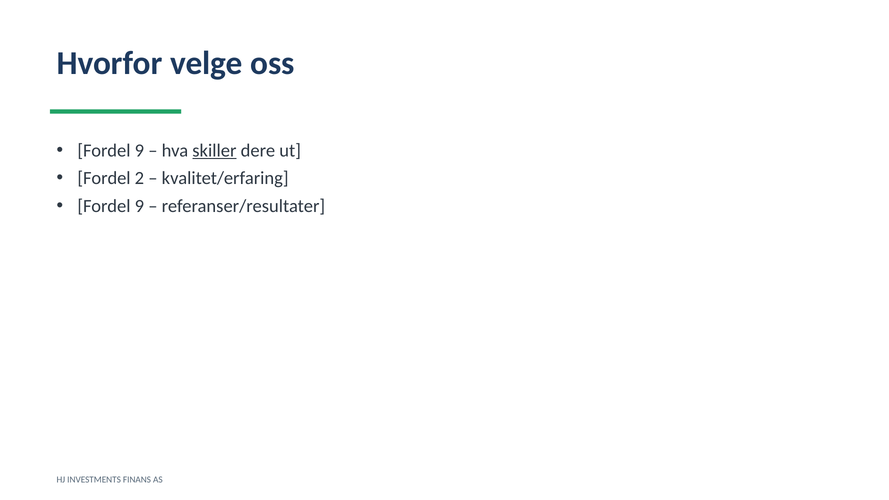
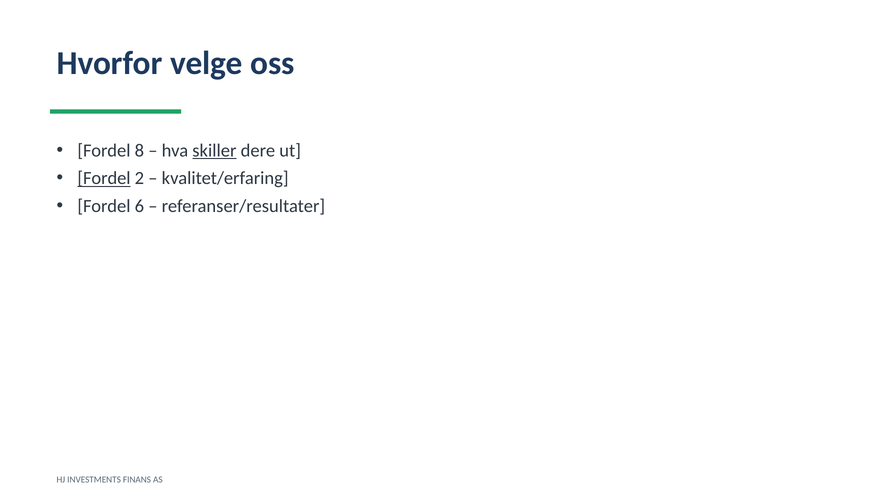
9: 9 -> 8 (139, 151)
Fordel underline: none -> present (104, 178)
9: 9 -> 6 (139, 206)
